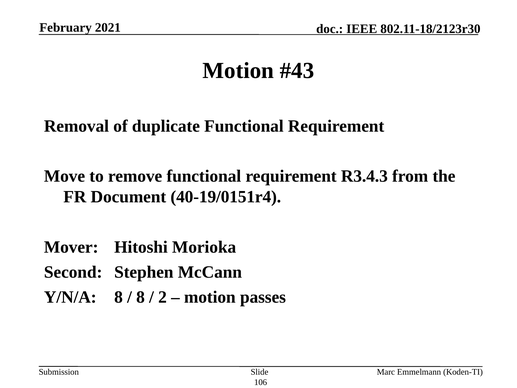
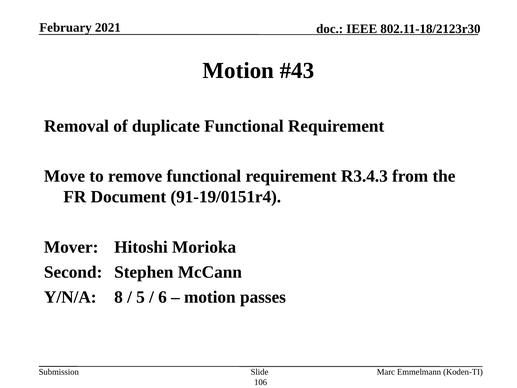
40-19/0151r4: 40-19/0151r4 -> 91-19/0151r4 (226, 197)
8: 8 -> 5 (140, 297)
2: 2 -> 6 (163, 297)
